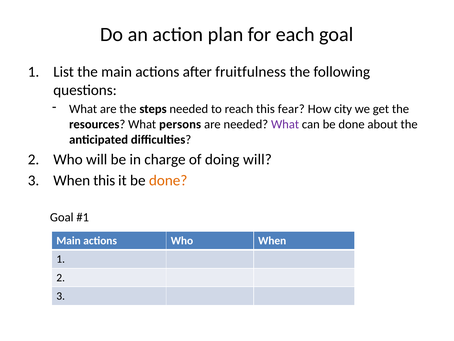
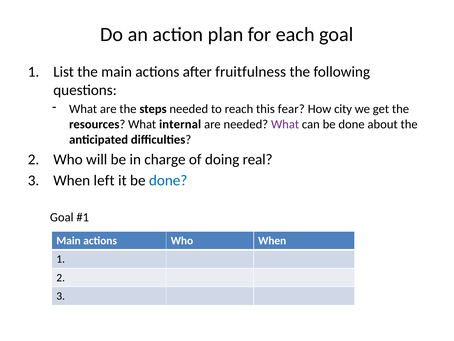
persons: persons -> internal (180, 124)
doing will: will -> real (258, 159)
When this: this -> left (104, 180)
done colour: orange -> blue (168, 180)
